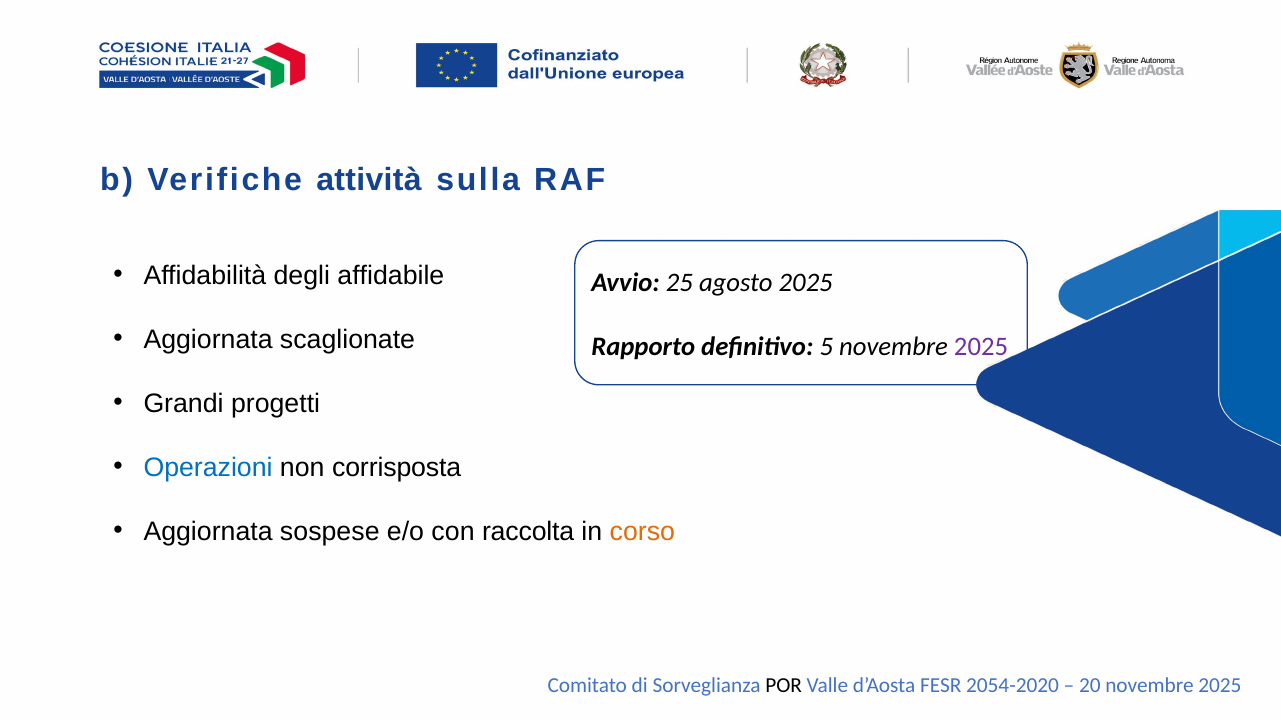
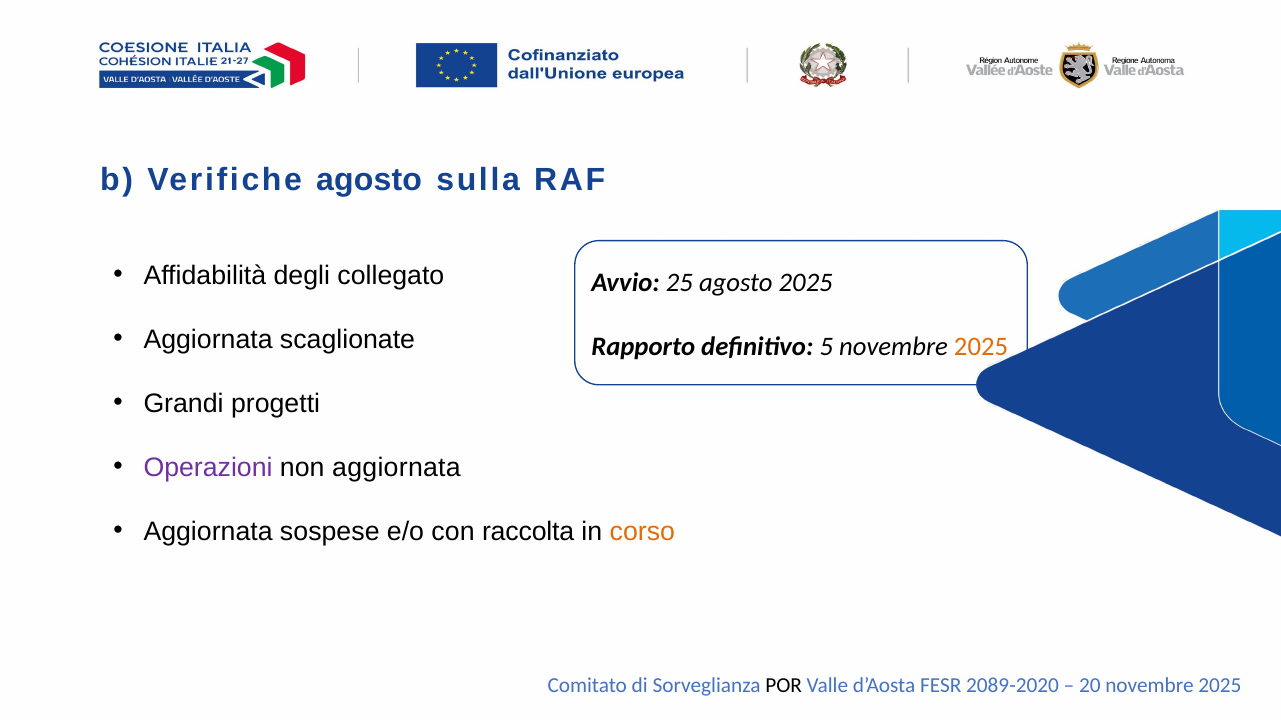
Verifiche attività: attività -> agosto (369, 180)
affidabile: affidabile -> collegato (391, 276)
2025 colour: purple -> orange (981, 347)
Operazioni colour: blue -> purple (208, 468)
non corrisposta: corrisposta -> aggiornata (396, 468)
2054-2020: 2054-2020 -> 2089-2020 (1013, 686)
